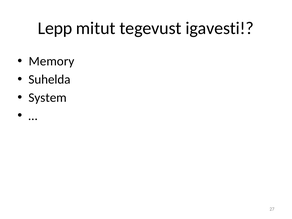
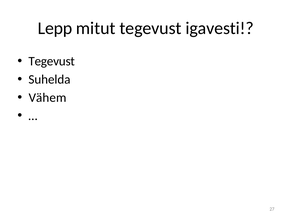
Memory: Memory -> Tegevust (52, 61)
System: System -> Vähem (48, 98)
